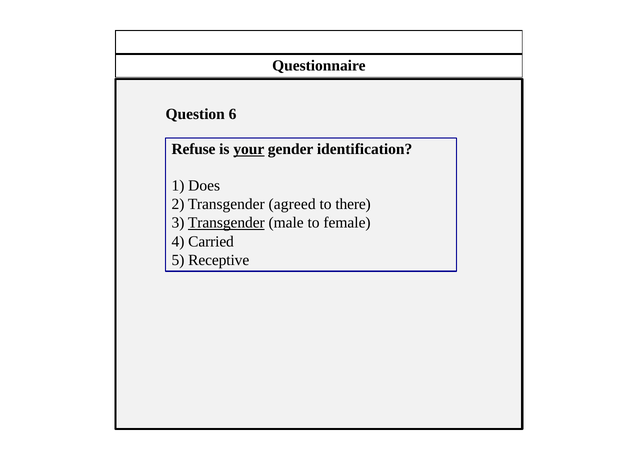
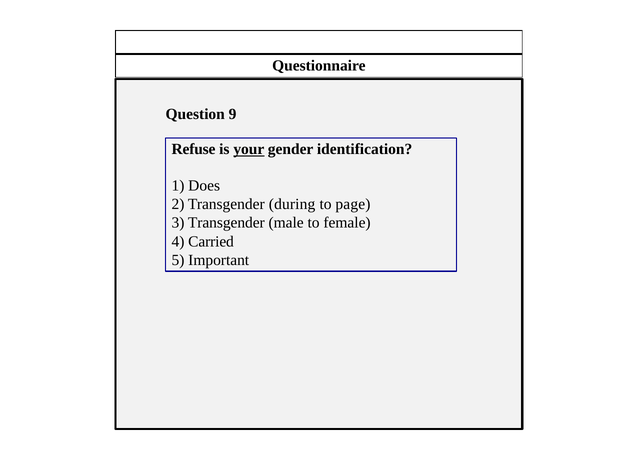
6: 6 -> 9 (233, 114)
agreed: agreed -> during (292, 204)
there: there -> page (353, 204)
Transgender underline: present -> none (226, 223)
Receptive: Receptive -> Important (219, 260)
